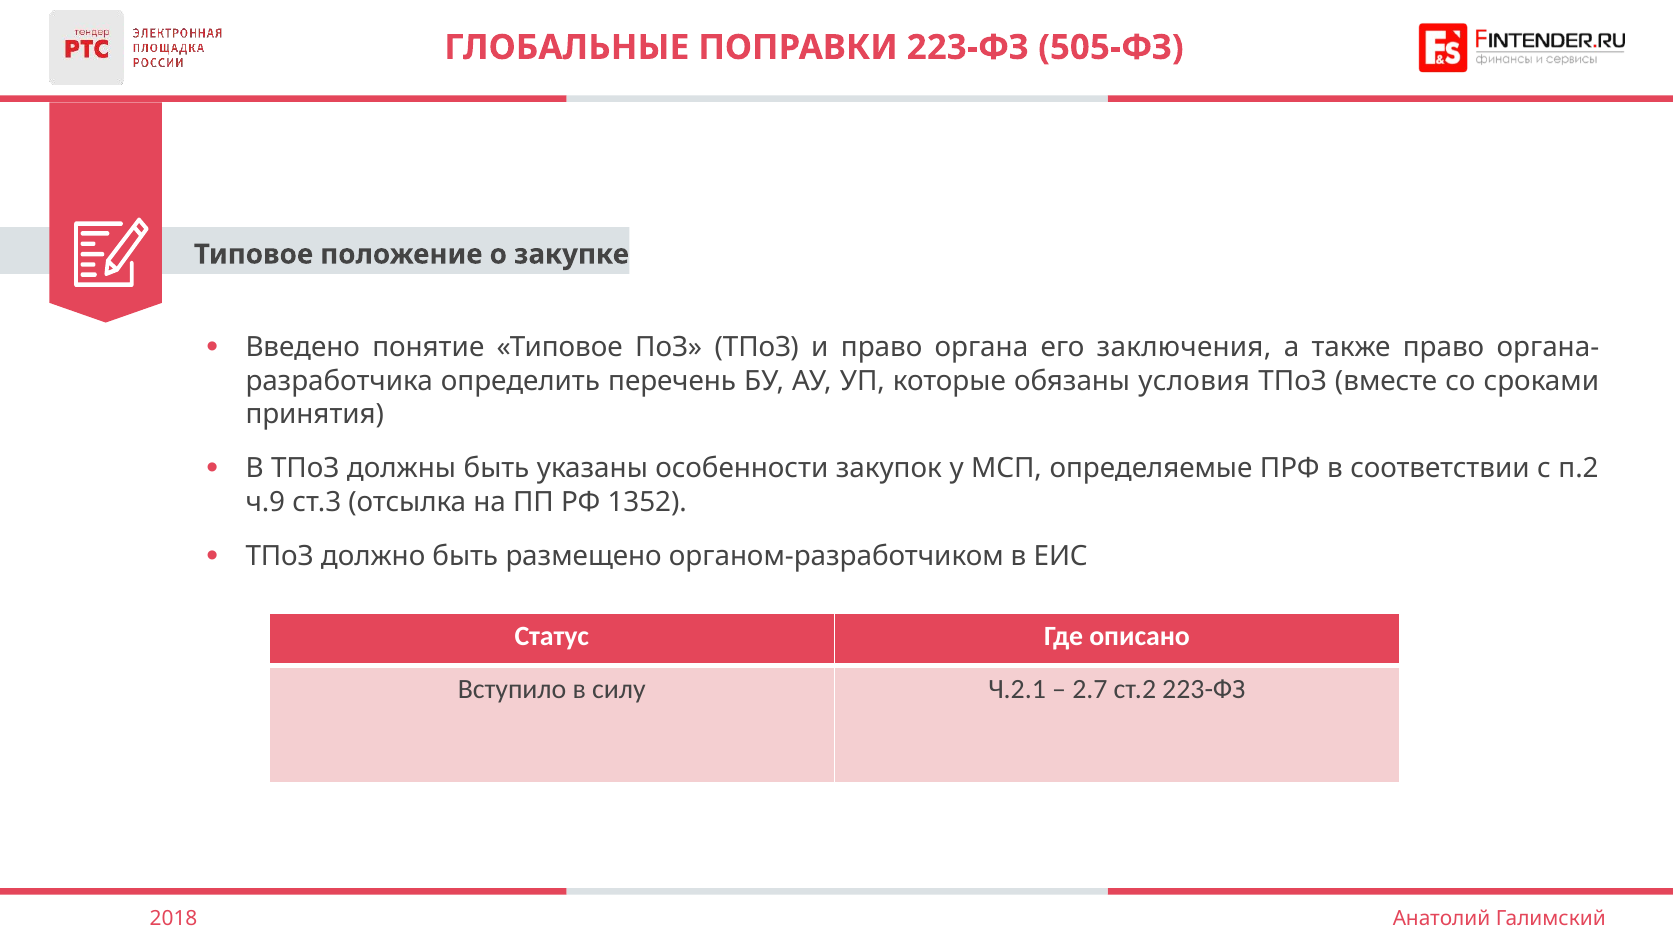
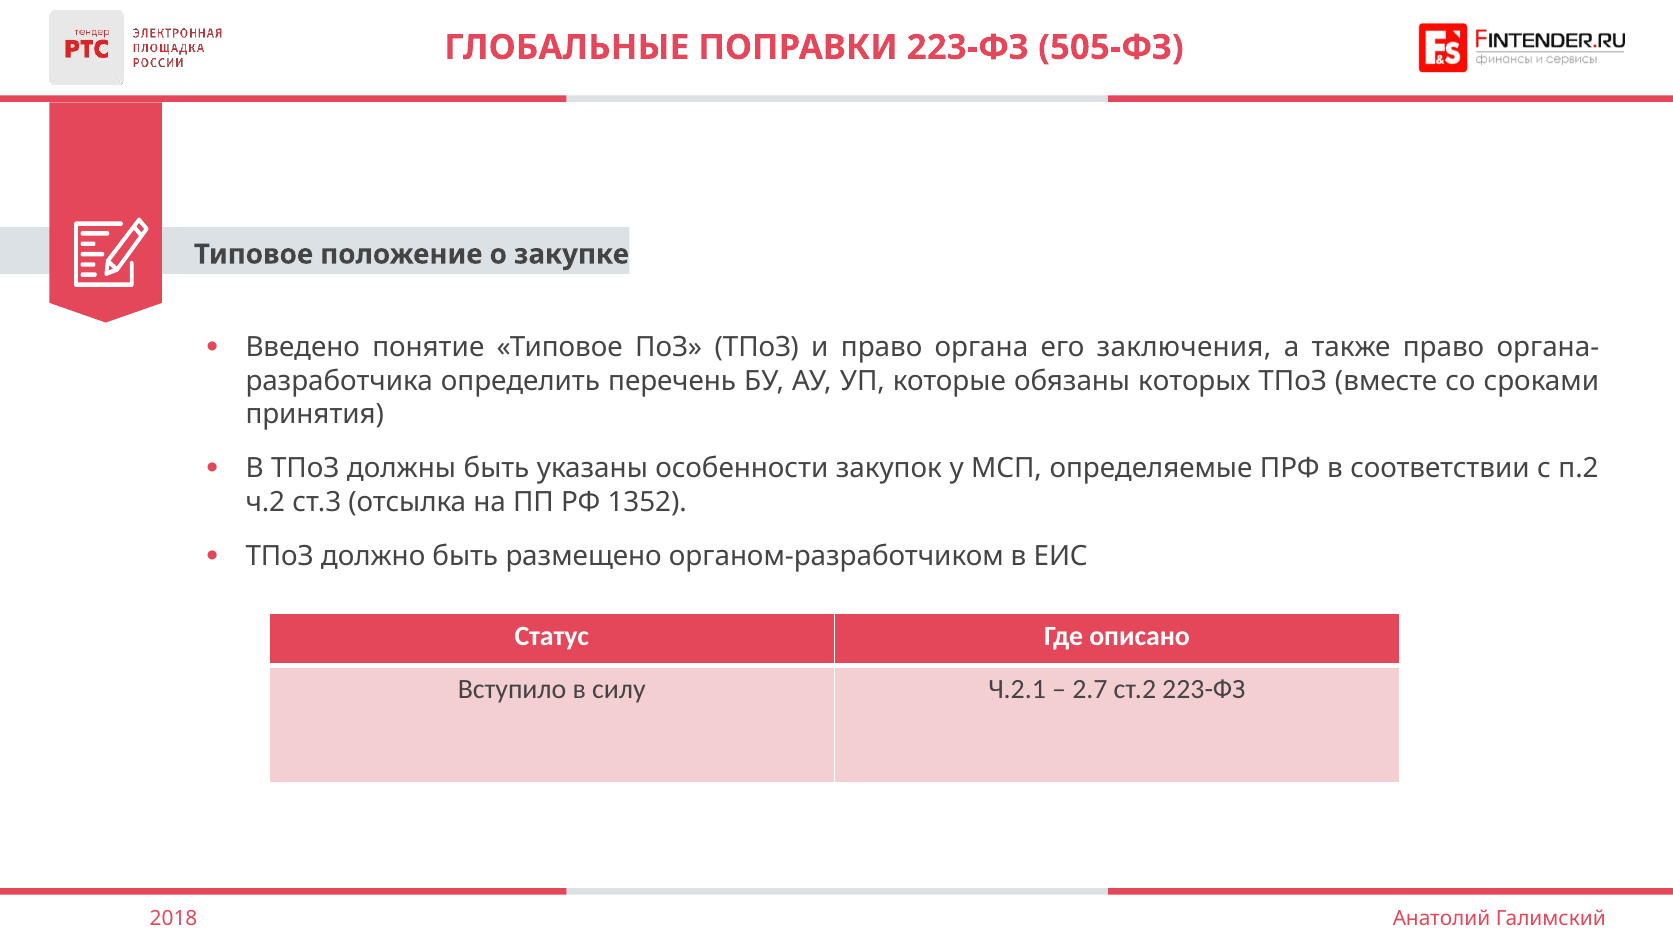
условия: условия -> которых (1194, 381)
ч.9: ч.9 -> ч.2 (265, 502)
